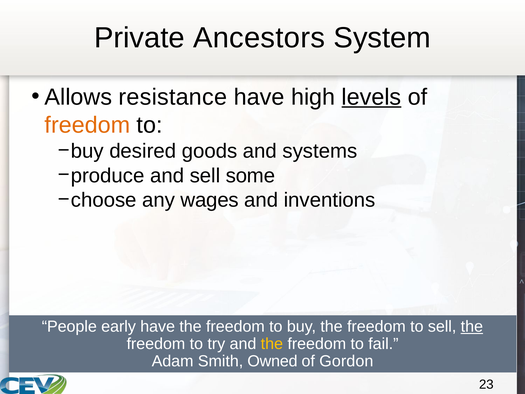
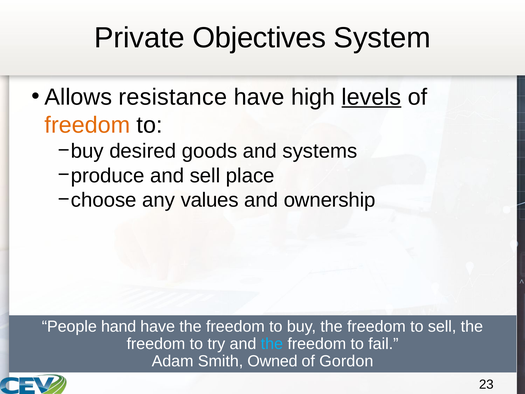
Ancestors: Ancestors -> Objectives (259, 38)
some: some -> place (250, 176)
wages: wages -> values (210, 200)
inventions: inventions -> ownership (330, 200)
early: early -> hand (119, 326)
the underline: present -> none (472, 326)
the colour: yellow -> light blue (272, 344)
